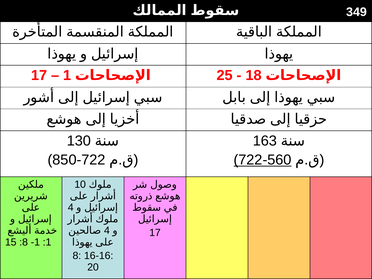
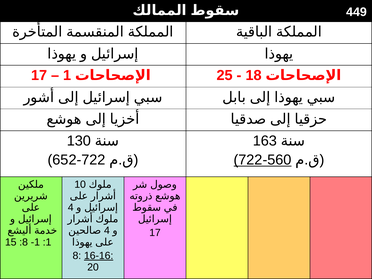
349: 349 -> 449 (356, 12)
850-722: 850-722 -> 652-722 (77, 160)
16-16 underline: none -> present (99, 256)
